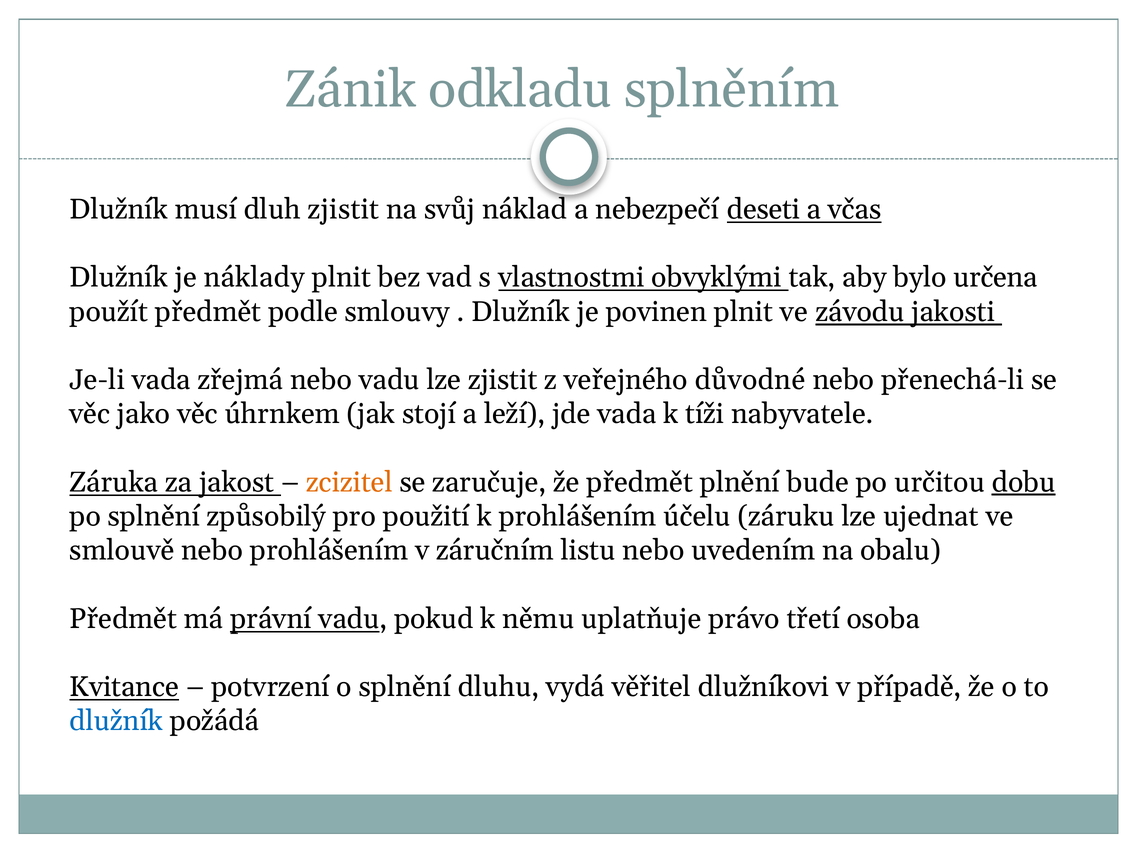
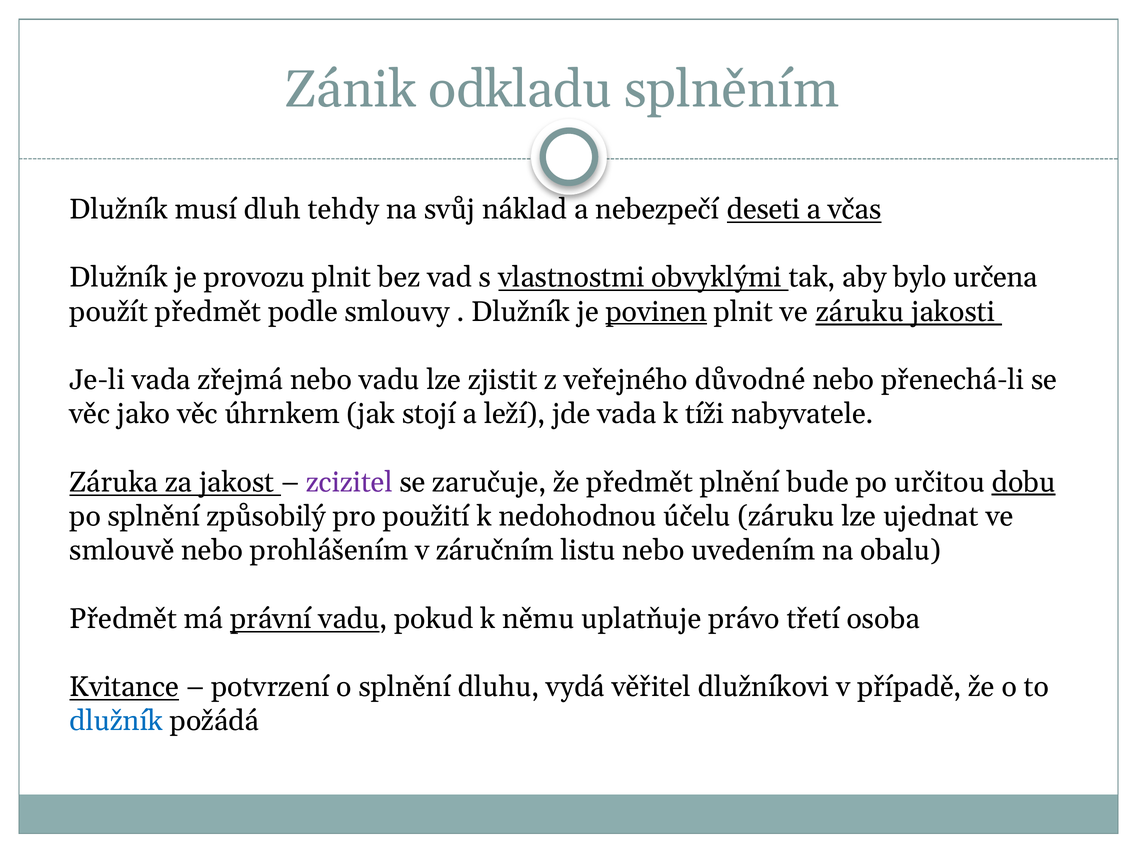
dluh zjistit: zjistit -> tehdy (344, 209)
náklady: náklady -> provozu (254, 278)
povinen underline: none -> present (656, 312)
ve závodu: závodu -> záruku (860, 312)
zcizitel colour: orange -> purple (350, 483)
k prohlášením: prohlášením -> nedohodnou (578, 517)
